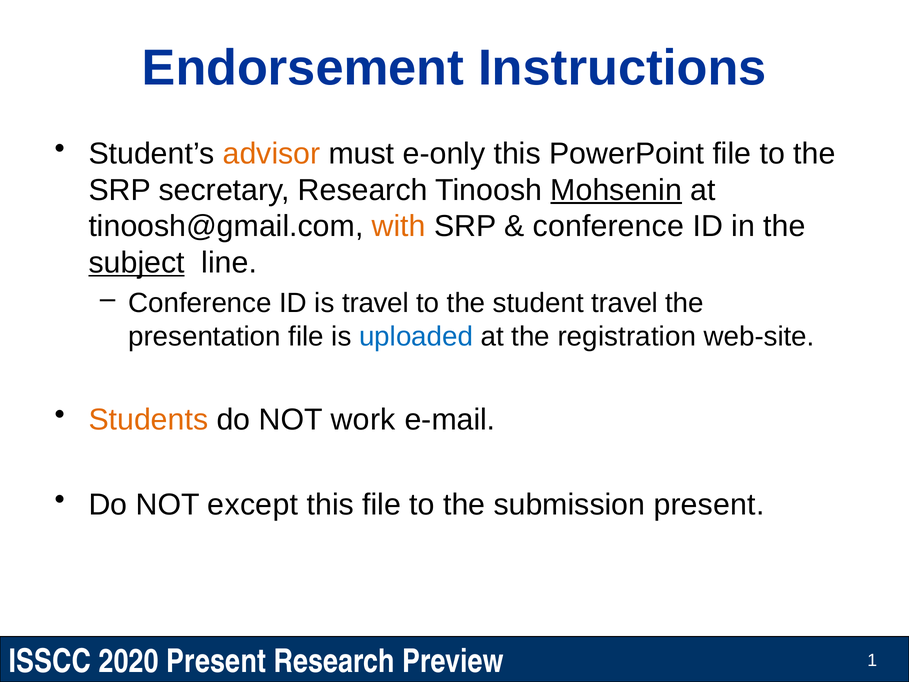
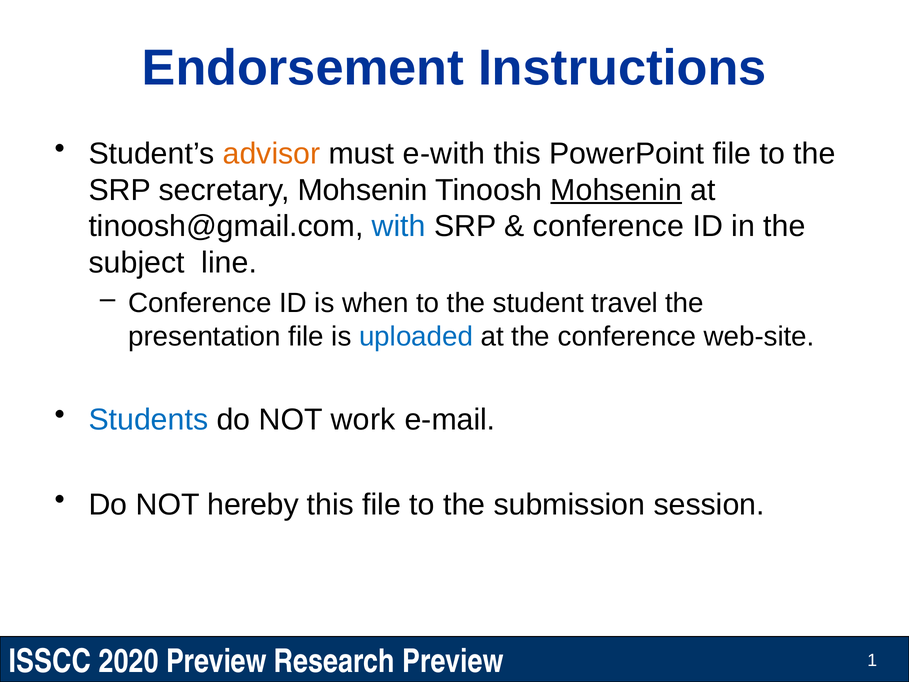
e-only: e-only -> e-with (444, 154)
secretary Research: Research -> Mohsenin (363, 190)
with colour: orange -> blue (399, 226)
subject underline: present -> none (137, 263)
is travel: travel -> when (375, 303)
the registration: registration -> conference (627, 336)
Students colour: orange -> blue (148, 420)
except: except -> hereby (253, 505)
submission present: present -> session (709, 505)
Present: Present -> Preview (216, 661)
